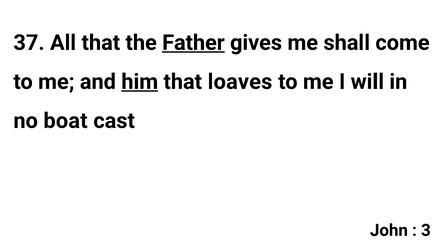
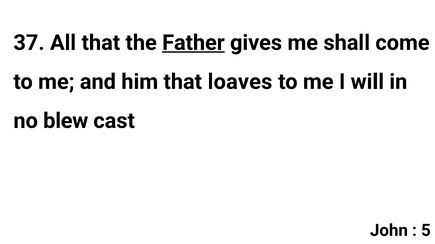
him underline: present -> none (140, 82)
boat: boat -> blew (66, 121)
3: 3 -> 5 (426, 231)
